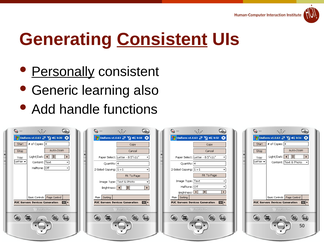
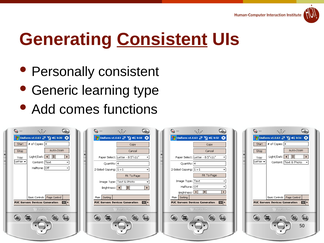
Personally underline: present -> none (63, 72)
also: also -> type (146, 90)
handle: handle -> comes (80, 109)
